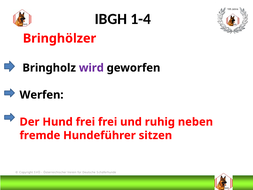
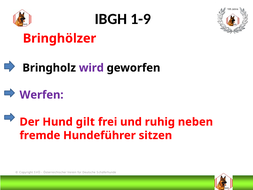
1-4: 1-4 -> 1-9 (141, 19)
Werfen colour: black -> purple (42, 95)
Hund frei: frei -> gilt (85, 122)
